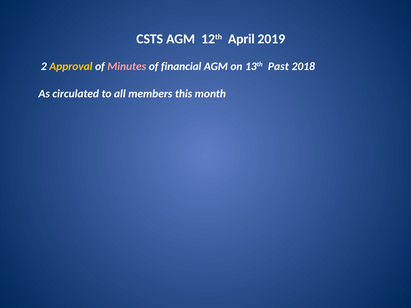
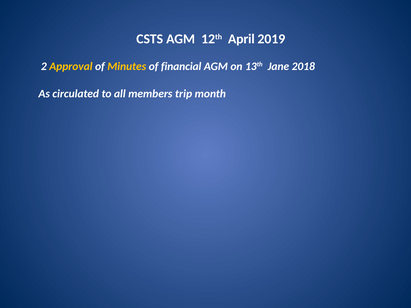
Minutes colour: pink -> yellow (127, 66)
Past: Past -> Jane (278, 66)
this: this -> trip (184, 94)
